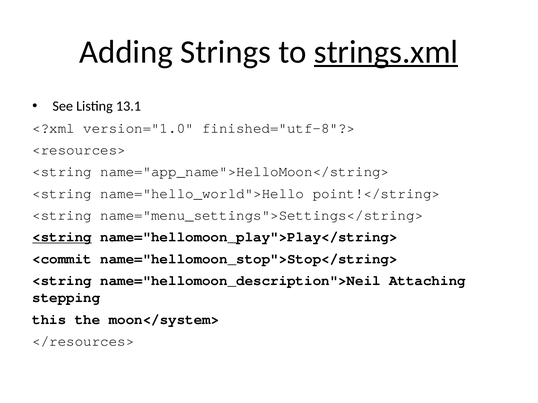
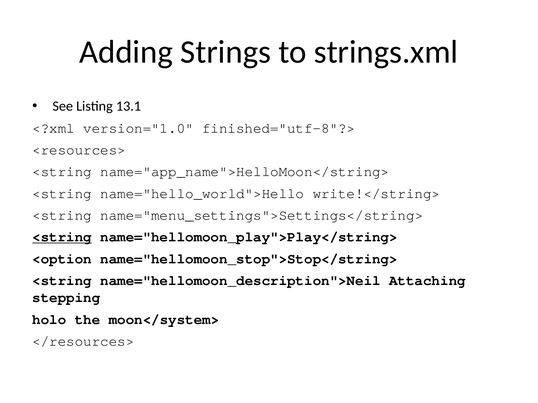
strings.xml underline: present -> none (386, 52)
point!</string>: point!</string> -> write!</string> (376, 194)
<commit: <commit -> <option (62, 259)
this: this -> holo (49, 320)
